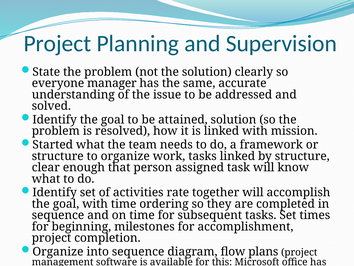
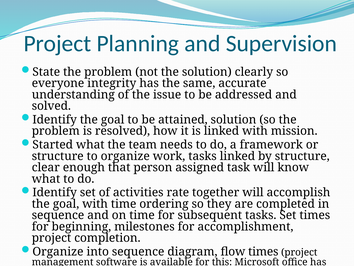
manager: manager -> integrity (112, 83)
flow plans: plans -> times (263, 251)
